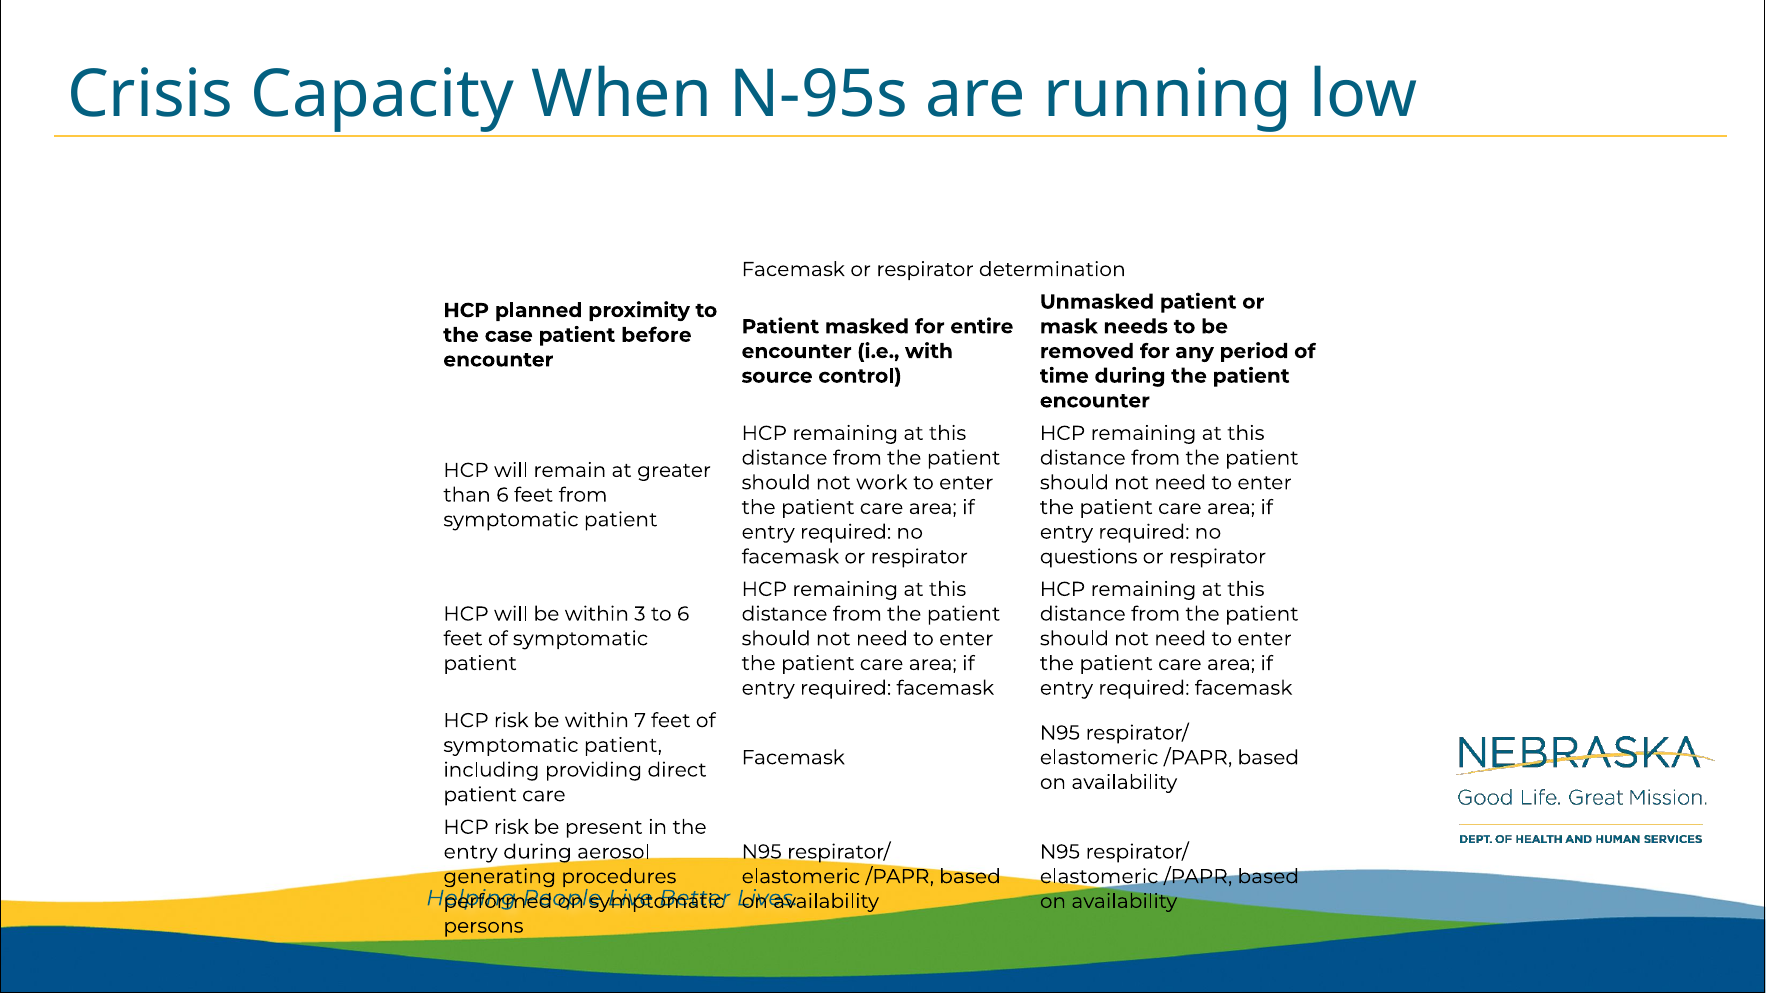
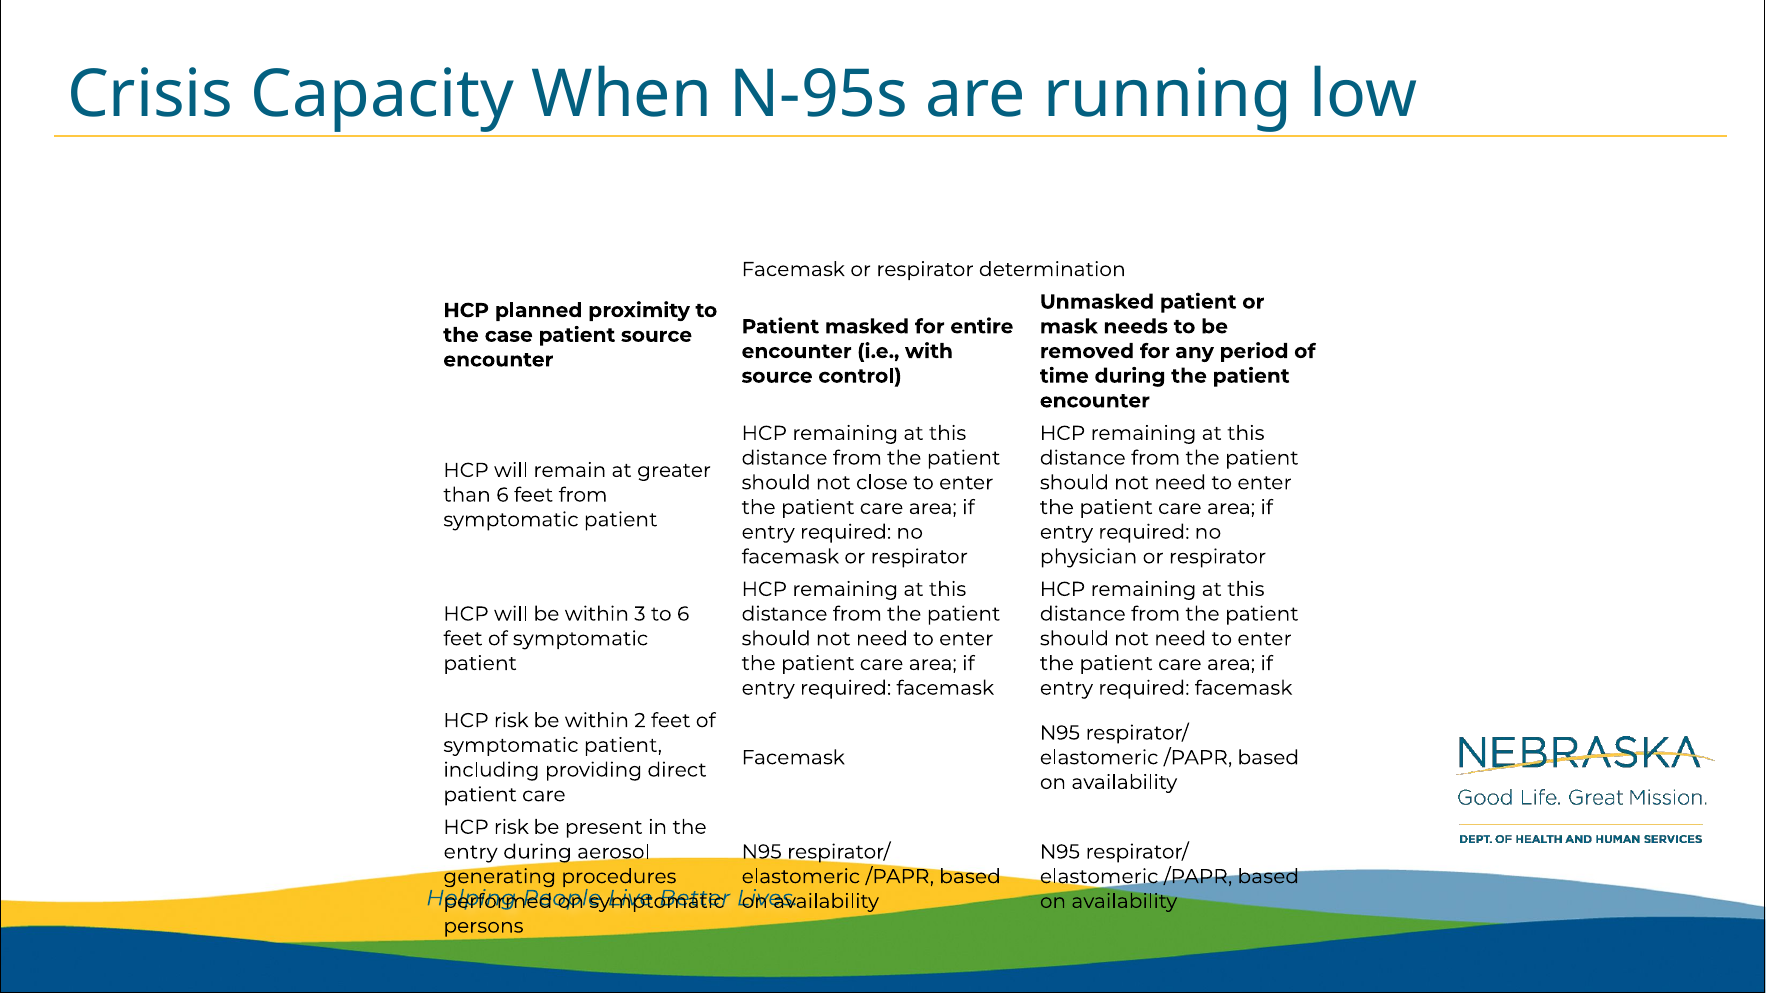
patient before: before -> source (657, 335)
work: work -> close (882, 483)
questions: questions -> physician (1089, 557)
7: 7 -> 2 (640, 721)
